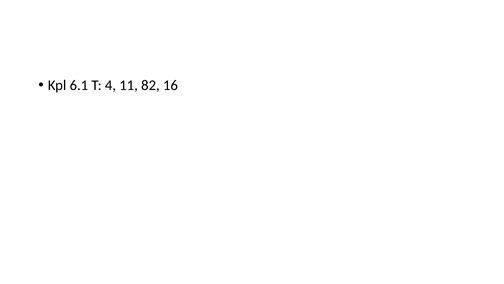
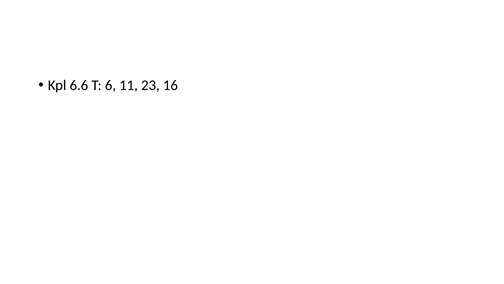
6.1: 6.1 -> 6.6 (79, 85)
4: 4 -> 6 (110, 85)
82: 82 -> 23 (150, 85)
